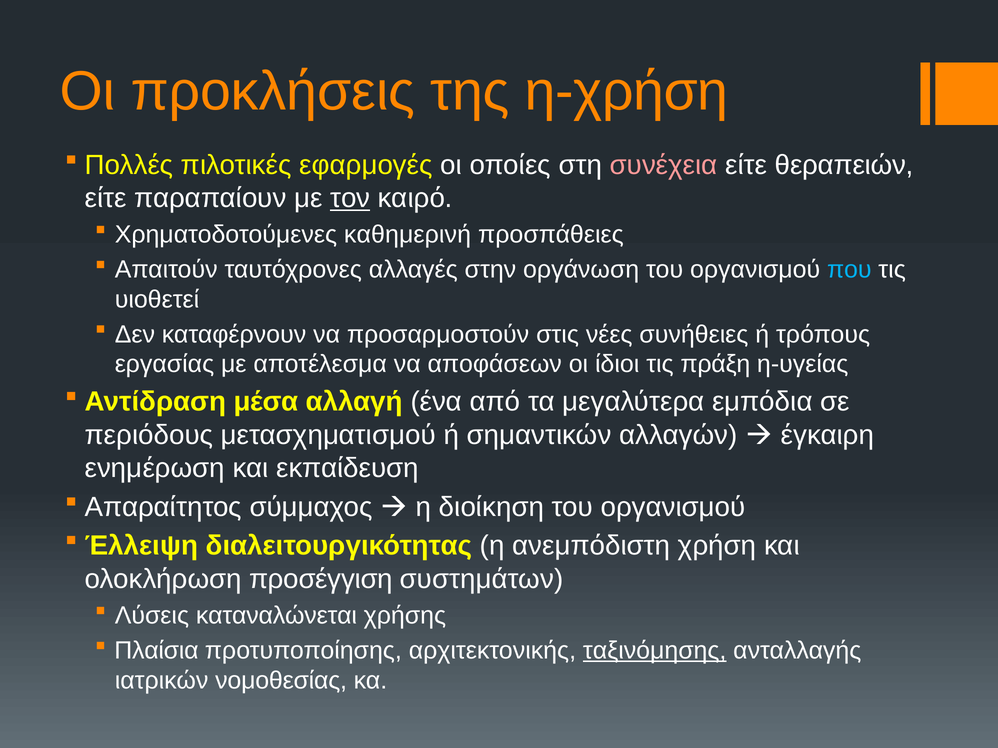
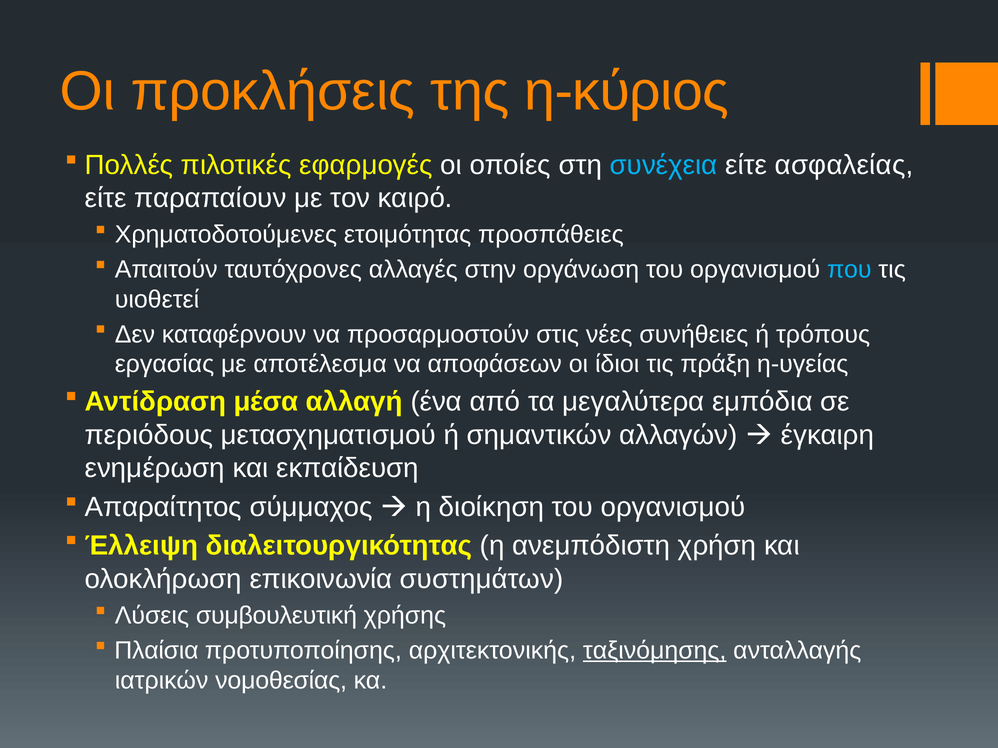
η-χρήση: η-χρήση -> η-κύριος (627, 92)
συνέχεια colour: pink -> light blue (664, 165)
θεραπειών: θεραπειών -> ασφαλείας (844, 165)
τον underline: present -> none (350, 198)
καθημερινή: καθημερινή -> ετοιμότητας (408, 235)
προσέγγιση: προσέγγιση -> επικοινωνία (321, 580)
καταναλώνεται: καταναλώνεται -> συμβουλευτική (276, 616)
